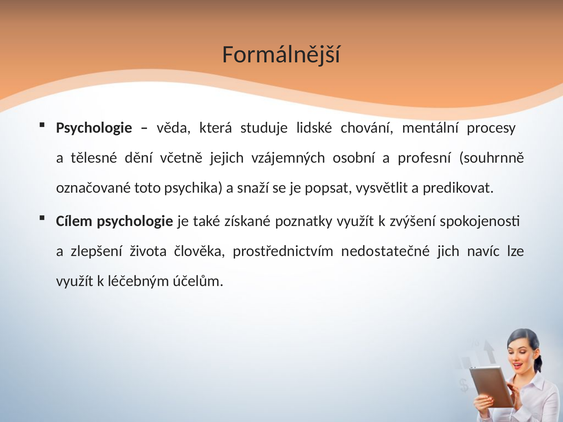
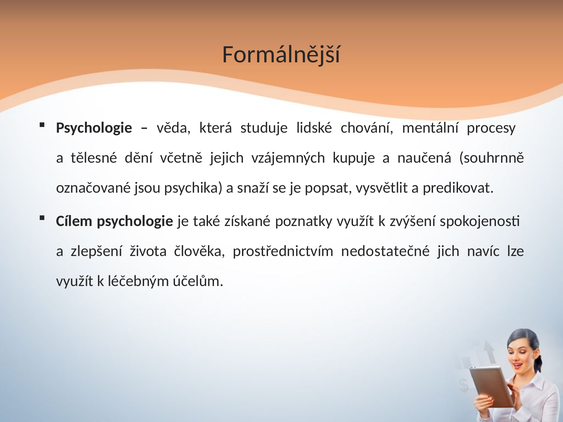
osobní: osobní -> kupuje (354, 158)
profesní: profesní -> naučená (424, 158)
toto: toto -> jsou (148, 188)
